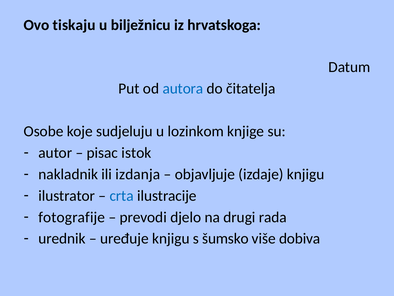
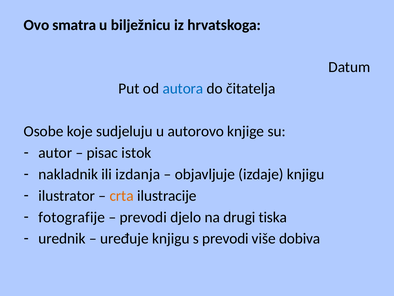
tiskaju: tiskaju -> smatra (74, 25)
lozinkom: lozinkom -> autorovo (196, 131)
crta colour: blue -> orange (122, 195)
rada: rada -> tiska (273, 217)
s šumsko: šumsko -> prevodi (225, 238)
